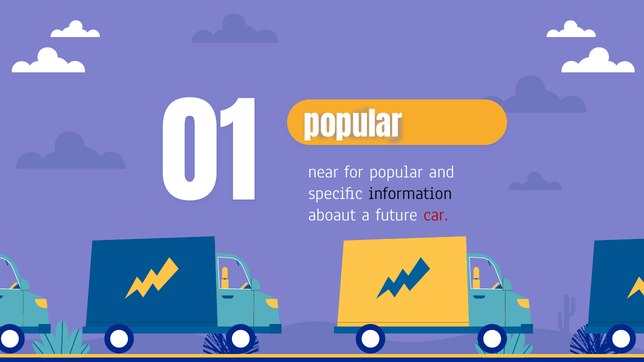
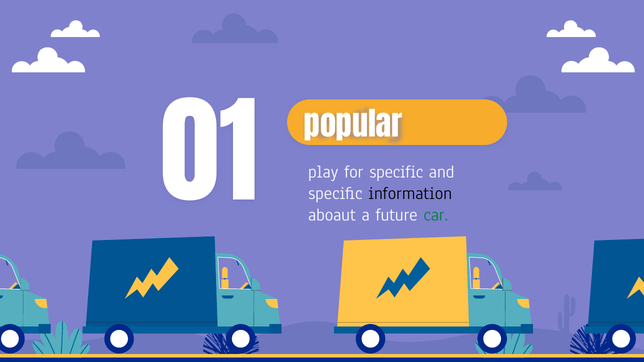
near: near -> play (323, 172)
for popular: popular -> specific (396, 172)
car colour: red -> green (436, 215)
